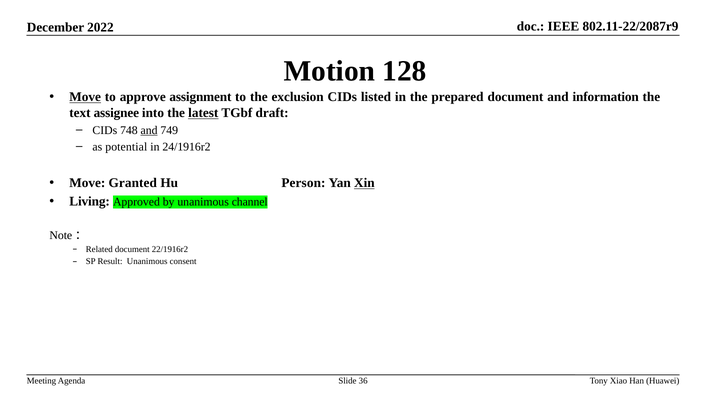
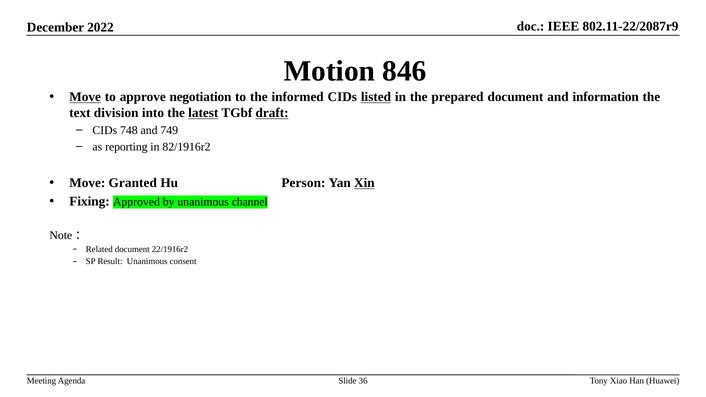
128: 128 -> 846 (404, 71)
assignment: assignment -> negotiation (200, 97)
exclusion: exclusion -> informed (298, 97)
listed underline: none -> present (376, 97)
assignee: assignee -> division (116, 113)
draft underline: none -> present (272, 113)
and underline: present -> none (149, 130)
potential: potential -> reporting (126, 147)
24/1916r2: 24/1916r2 -> 82/1916r2 (187, 147)
Living: Living -> Fixing (90, 202)
